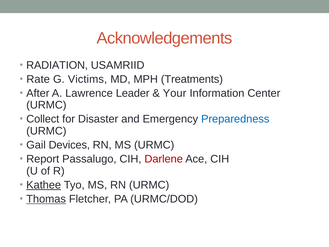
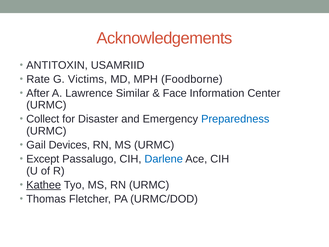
RADIATION: RADIATION -> ANTITOXIN (57, 65)
Treatments: Treatments -> Foodborne (192, 79)
Leader: Leader -> Similar (133, 93)
Your: Your -> Face (175, 93)
Report: Report -> Except (43, 159)
Darlene colour: red -> blue (164, 159)
Thomas underline: present -> none (46, 199)
